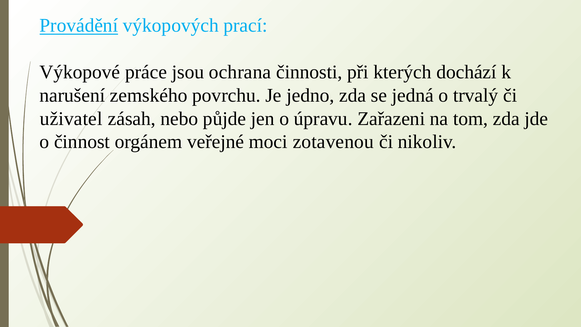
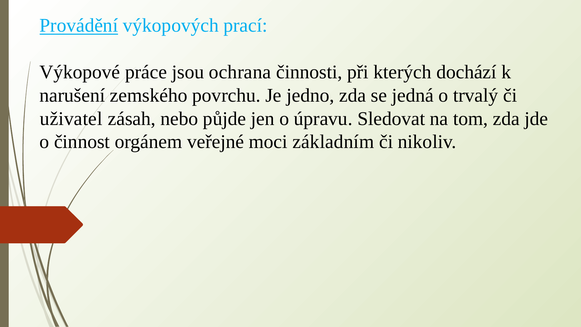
Zařazeni: Zařazeni -> Sledovat (391, 119)
zotavenou: zotavenou -> základním (333, 142)
